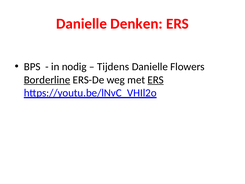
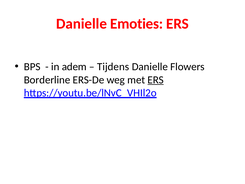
Denken: Denken -> Emoties (137, 24)
nodig: nodig -> adem (74, 67)
Borderline underline: present -> none (47, 80)
